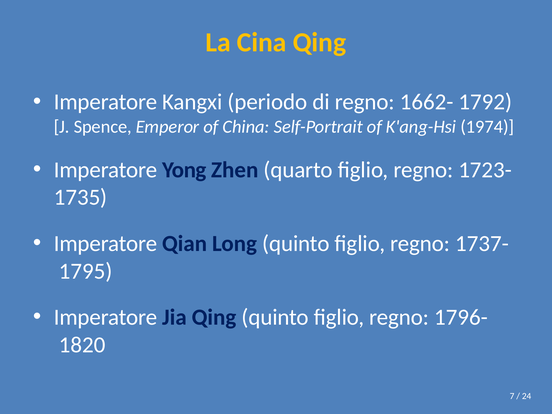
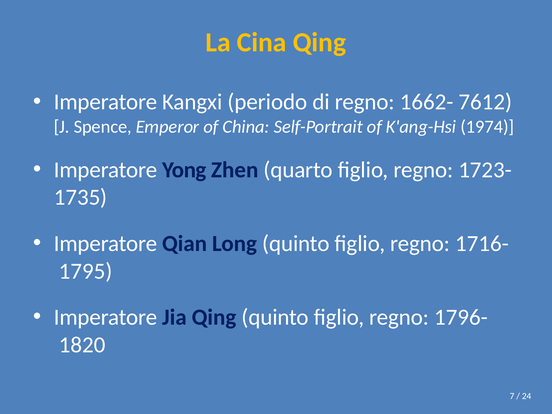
1792: 1792 -> 7612 (485, 102)
1737-: 1737- -> 1716- (482, 244)
